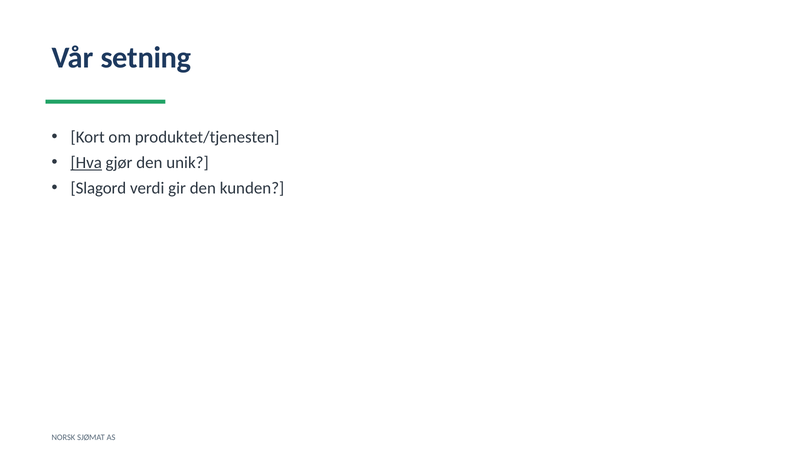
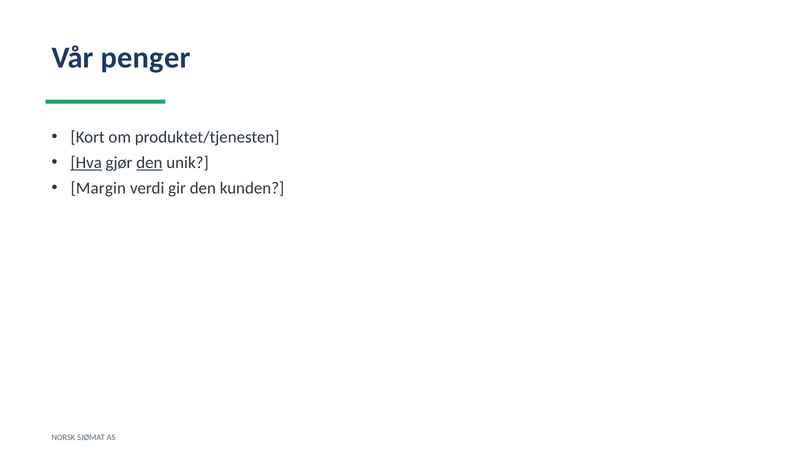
setning: setning -> penger (146, 58)
den underline: none -> present (149, 163)
Slagord: Slagord -> Margin (98, 188)
